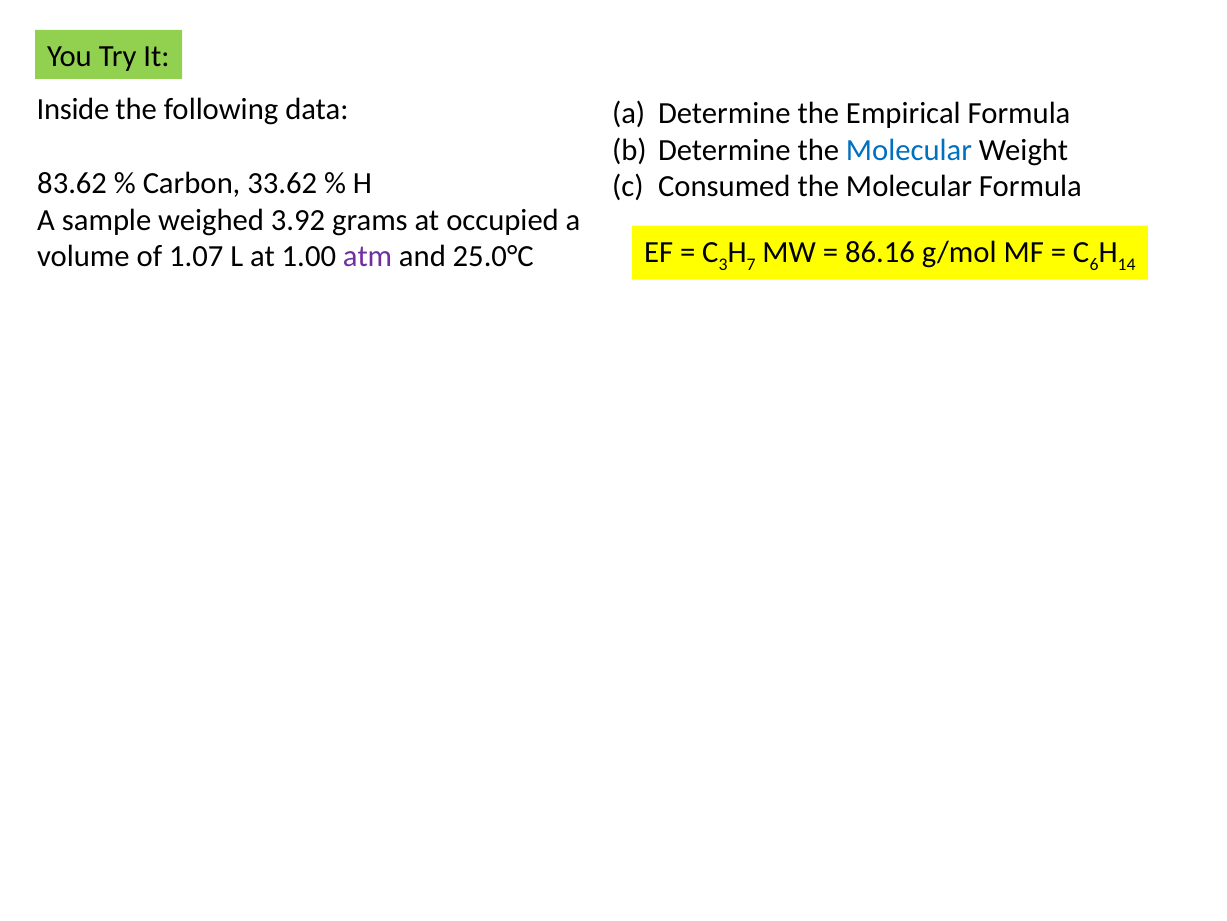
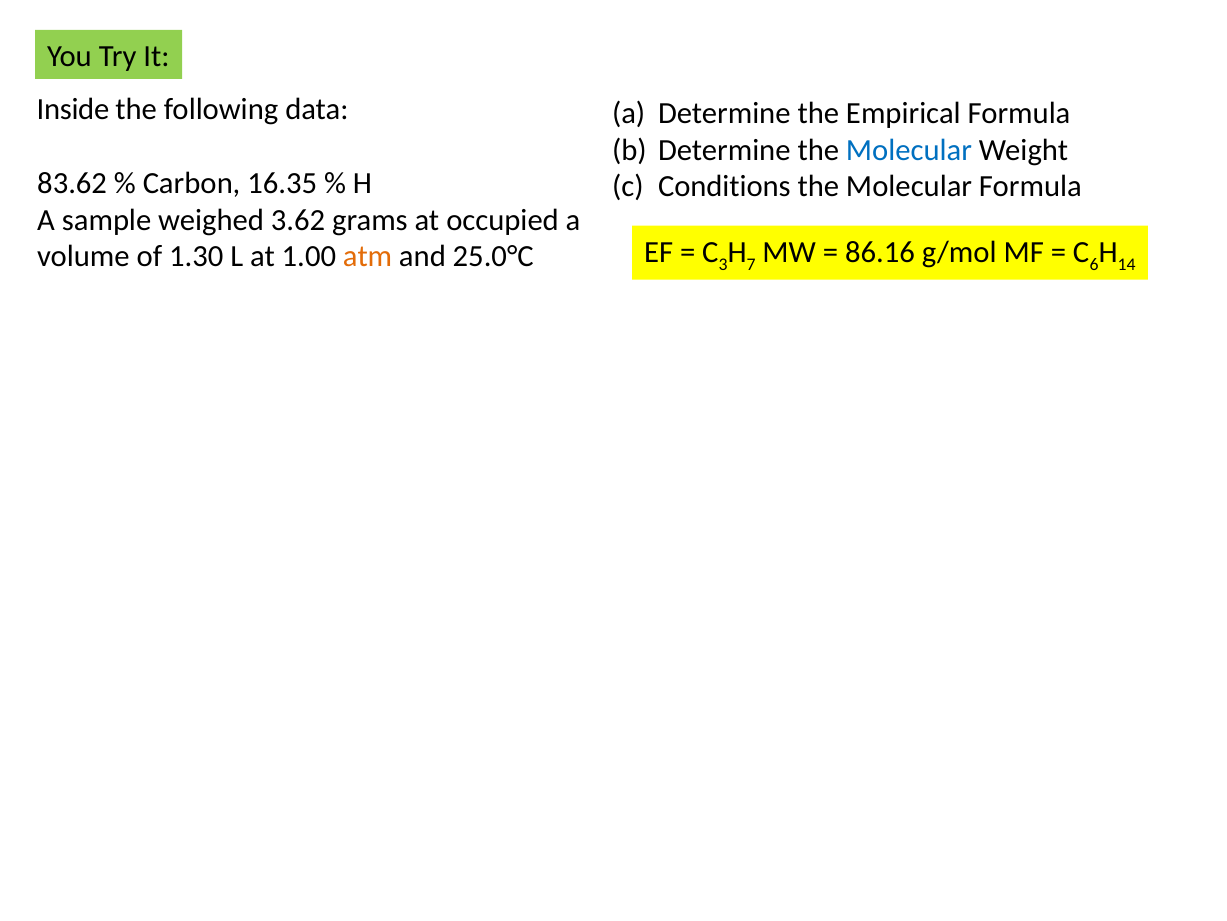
33.62: 33.62 -> 16.35 (282, 183)
Consumed: Consumed -> Conditions (724, 187)
3.92: 3.92 -> 3.62 (298, 220)
1.07: 1.07 -> 1.30 (196, 257)
atm colour: purple -> orange (368, 257)
